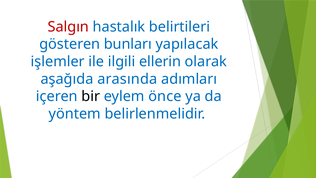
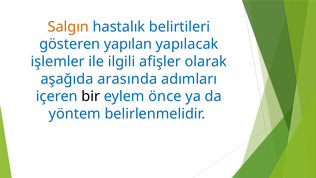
Salgın colour: red -> orange (68, 27)
bunları: bunları -> yapılan (128, 44)
ellerin: ellerin -> afişler (160, 62)
